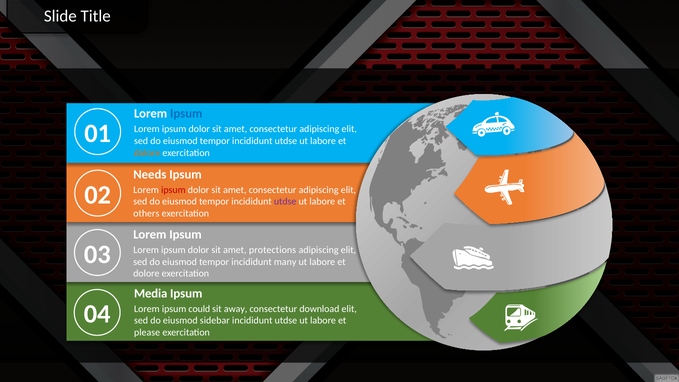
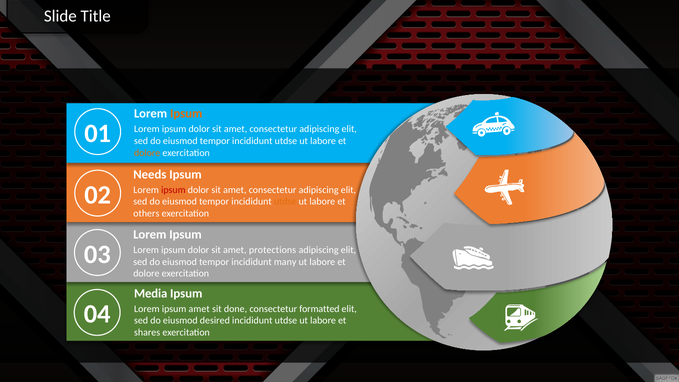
Ipsum colour: blue -> orange (186, 114)
utdse colour: purple -> orange (285, 202)
ipsum could: could -> amet (199, 309)
away: away -> done (236, 309)
download: download -> formatted (319, 309)
sidebar: sidebar -> desired (215, 321)
please: please -> shares (147, 332)
